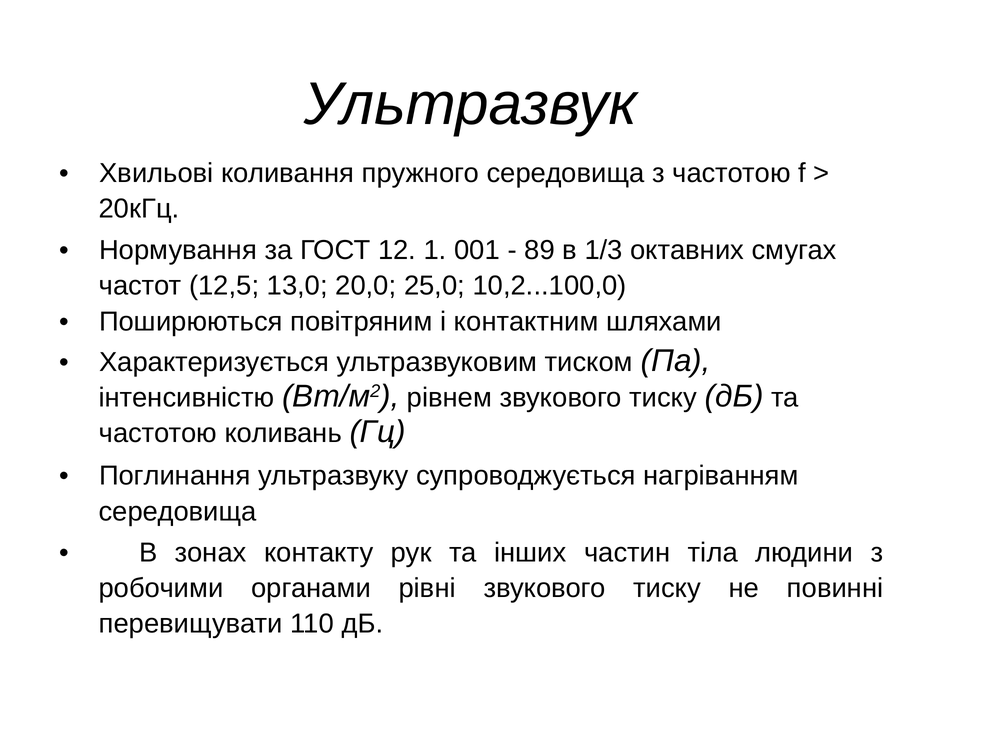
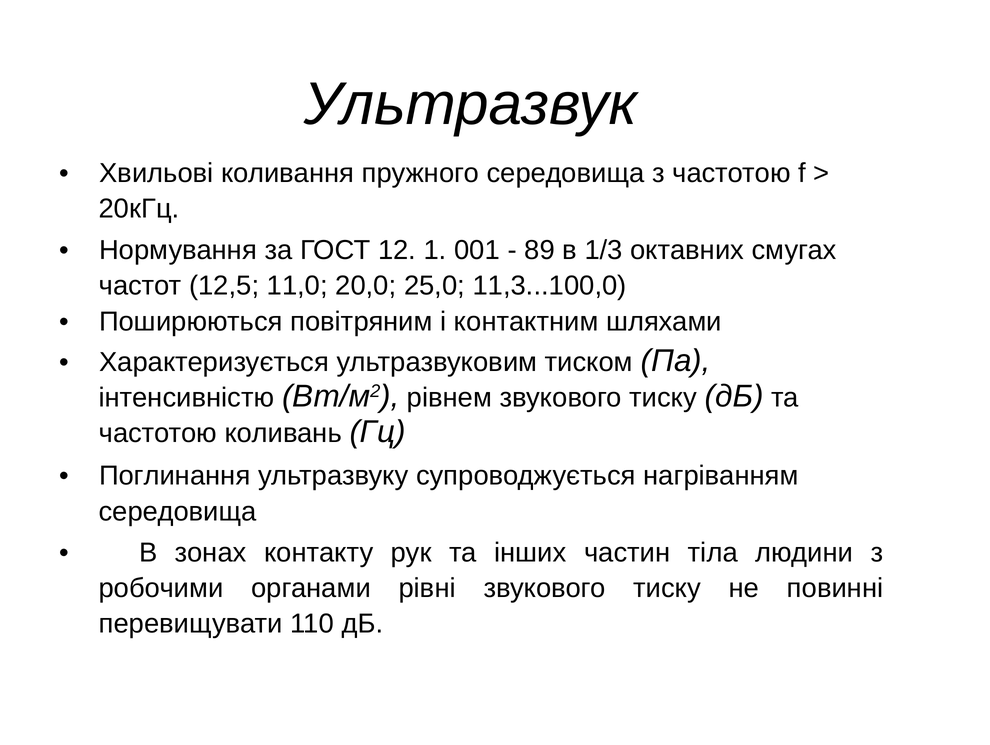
13,0: 13,0 -> 11,0 (297, 286)
10,2...100,0: 10,2...100,0 -> 11,3...100,0 (550, 286)
